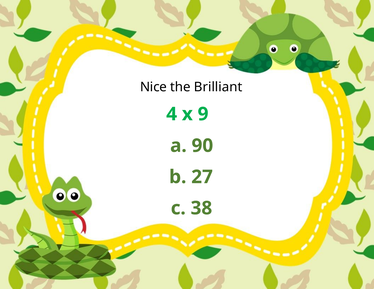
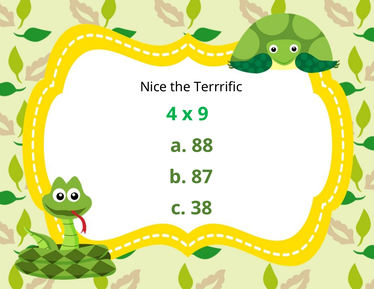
Brilliant: Brilliant -> Terrrific (218, 87)
90: 90 -> 88 (202, 146)
27: 27 -> 87 (202, 177)
